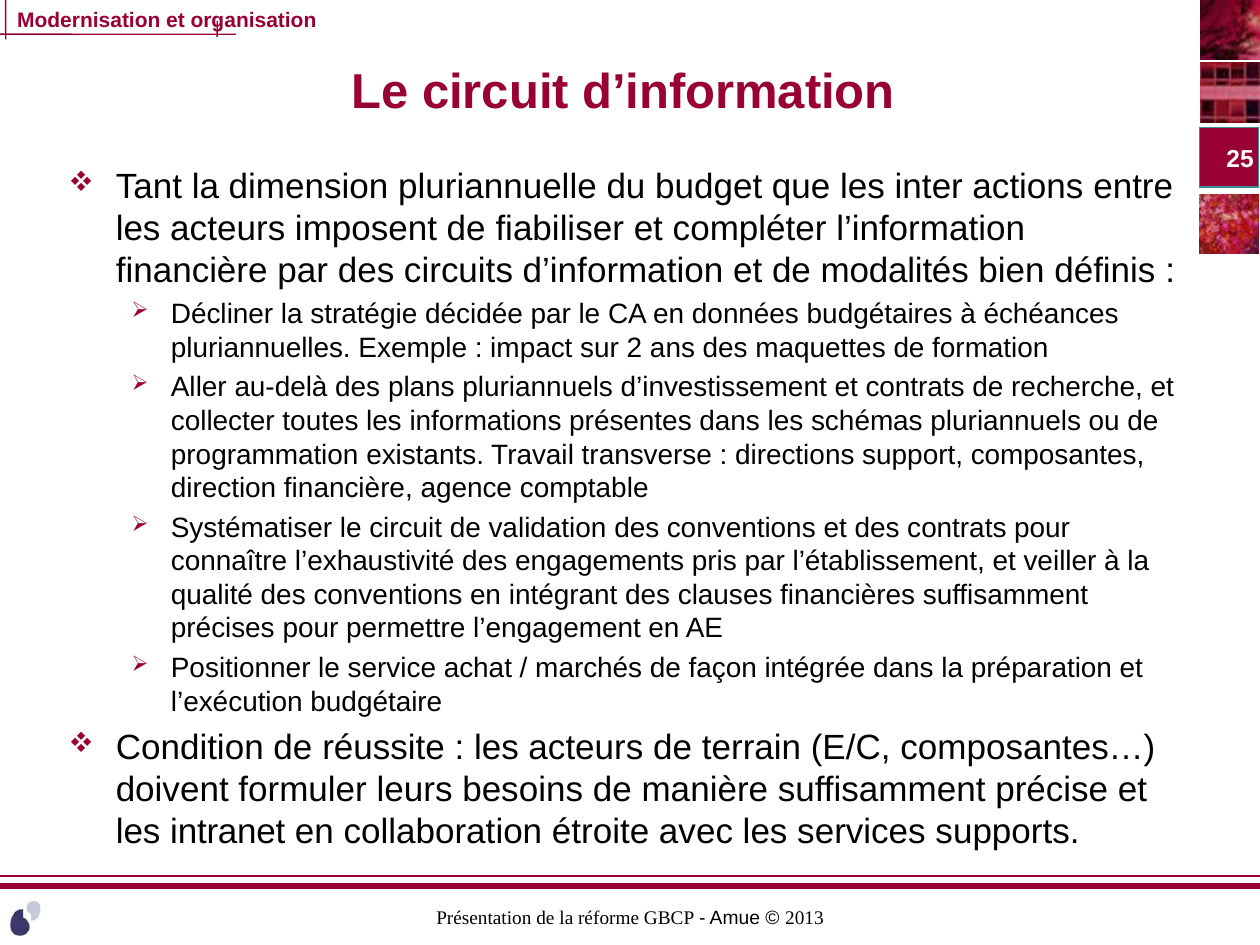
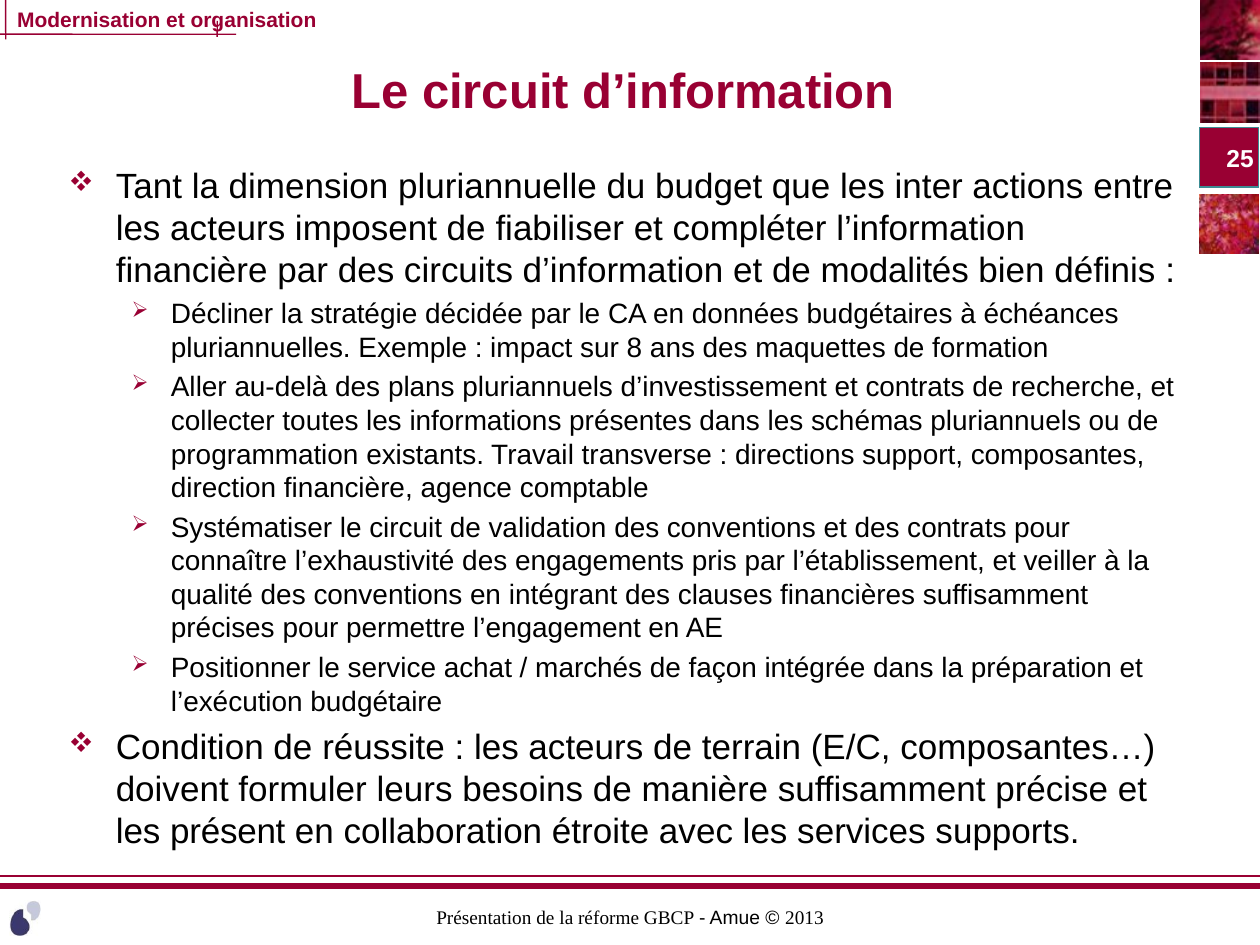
2: 2 -> 8 (634, 348)
intranet: intranet -> présent (228, 832)
